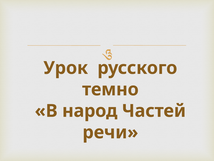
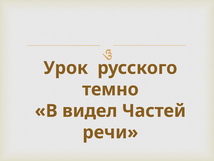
народ: народ -> видел (90, 111)
